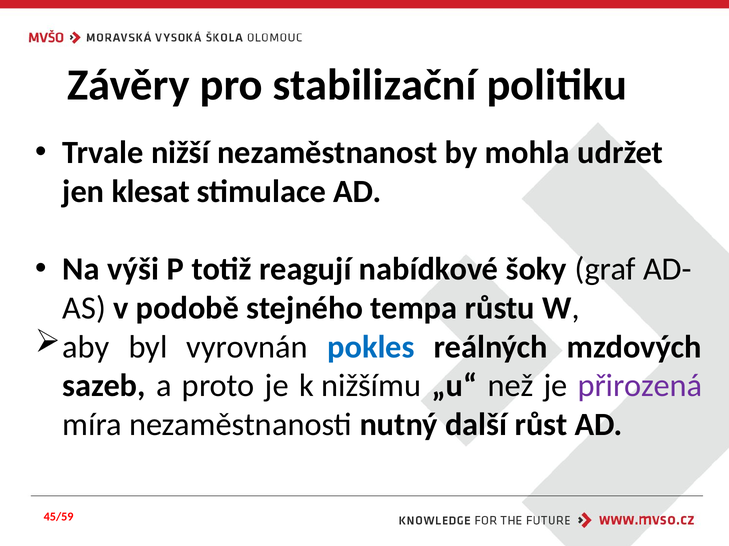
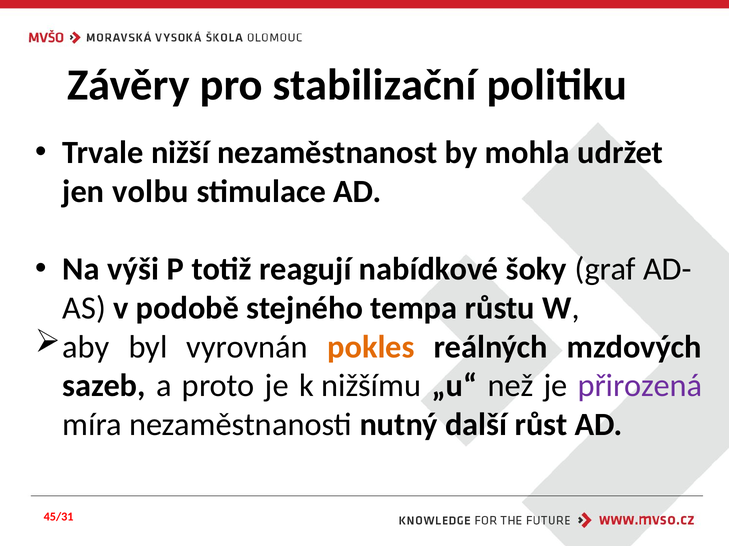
klesat: klesat -> volbu (150, 192)
pokles colour: blue -> orange (371, 347)
45/59: 45/59 -> 45/31 (59, 517)
